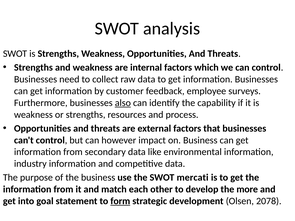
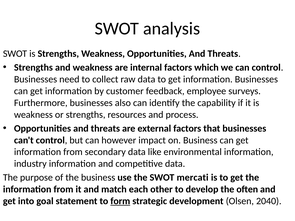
also underline: present -> none (123, 103)
more: more -> often (247, 189)
2078: 2078 -> 2040 (269, 201)
